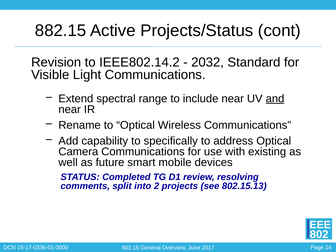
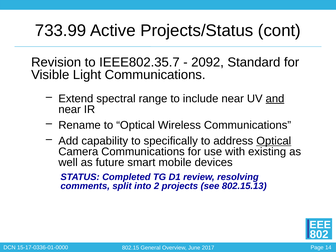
882.15: 882.15 -> 733.99 (61, 31)
IEEE802.14.2: IEEE802.14.2 -> IEEE802.35.7 (139, 62)
2032: 2032 -> 2092 (208, 62)
Optical underline: none -> present (274, 141)
